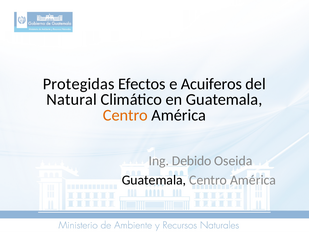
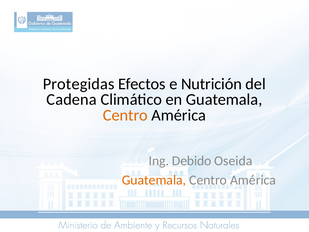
Acuiferos: Acuiferos -> Nutrición (211, 84)
Natural: Natural -> Cadena (72, 99)
Guatemala colour: black -> orange (154, 180)
